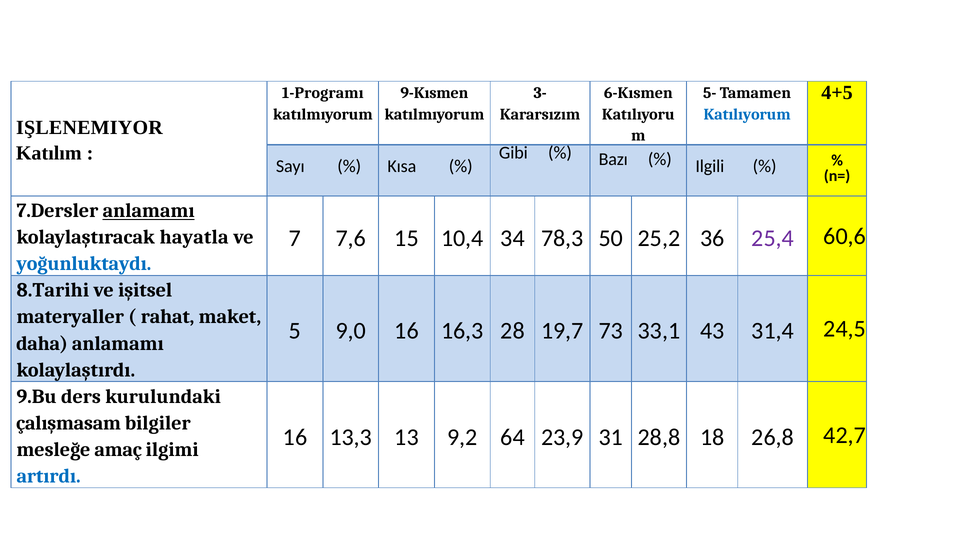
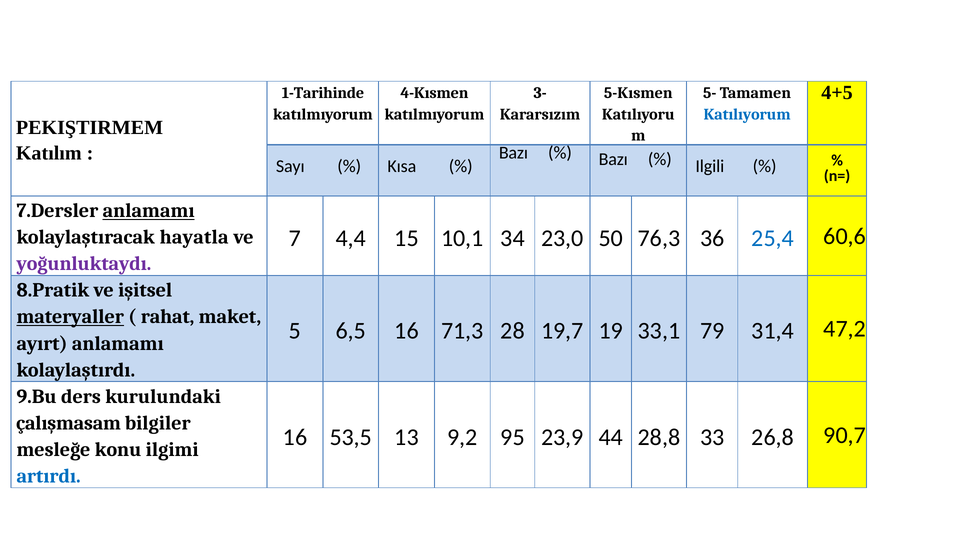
1-Programı: 1-Programı -> 1-Tarihinde (323, 93)
9-Kısmen: 9-Kısmen -> 4-Kısmen (434, 93)
6-Kısmen: 6-Kısmen -> 5-Kısmen (638, 93)
IŞLENEMIYOR: IŞLENEMIYOR -> PEKIŞTIRMEM (90, 128)
Gibi: Gibi -> Bazı (513, 153)
7,6: 7,6 -> 4,4 (351, 238)
10,4: 10,4 -> 10,1 (462, 238)
78,3: 78,3 -> 23,0 (562, 238)
25,2: 25,2 -> 76,3 (659, 238)
25,4 colour: purple -> blue (773, 238)
yoğunluktaydı colour: blue -> purple (84, 264)
8.Tarihi: 8.Tarihi -> 8.Pratik (53, 290)
materyaller underline: none -> present (70, 317)
9,0: 9,0 -> 6,5 (351, 331)
16,3: 16,3 -> 71,3 (462, 331)
73: 73 -> 19 (611, 331)
43: 43 -> 79 (712, 331)
24,5: 24,5 -> 47,2 (845, 329)
daha: daha -> ayırt (42, 343)
13,3: 13,3 -> 53,5 (351, 437)
64: 64 -> 95 (513, 437)
31: 31 -> 44 (611, 437)
18: 18 -> 33 (712, 437)
42,7: 42,7 -> 90,7 (845, 435)
amaç: amaç -> konu (118, 450)
